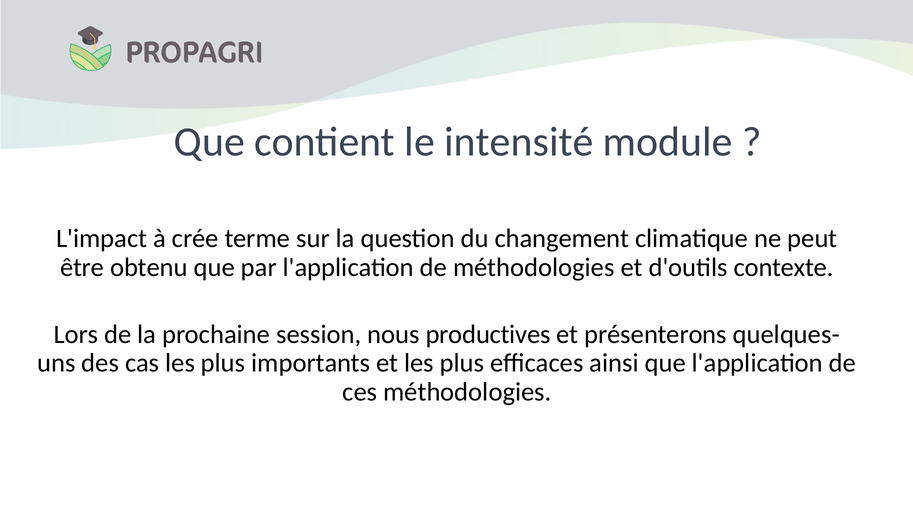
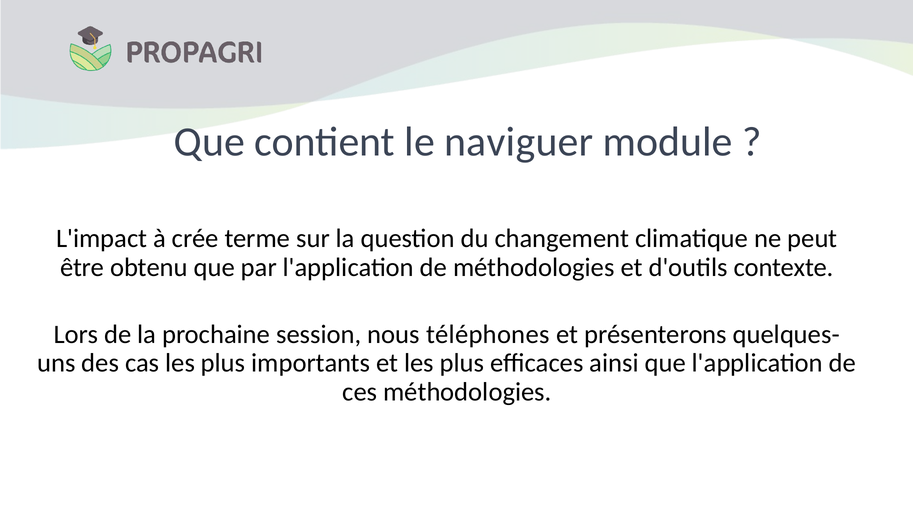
intensité: intensité -> naviguer (519, 142)
productives: productives -> téléphones (488, 335)
